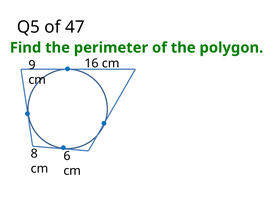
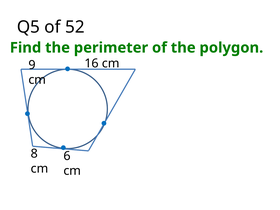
47: 47 -> 52 (75, 27)
